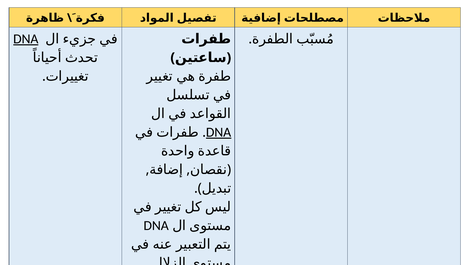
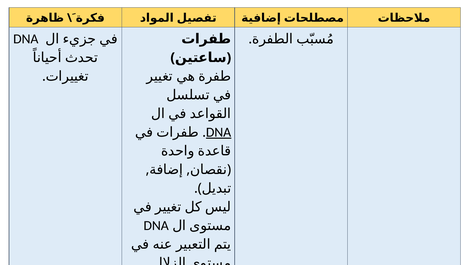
DNA underline: present -> none (26, 39)
